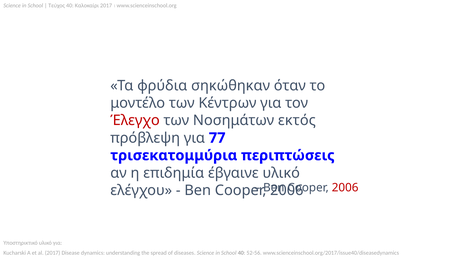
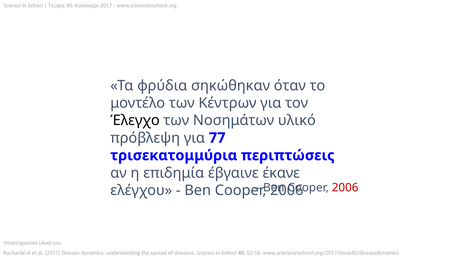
Έλεγχο colour: red -> black (135, 121)
Νοσημάτων εκτός: εκτός -> υλικό (297, 121)
έβγαινε υλικό: υλικό -> έκανε (281, 173)
